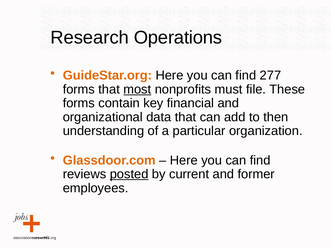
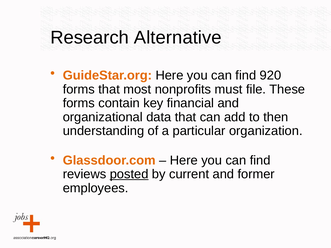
Operations: Operations -> Alternative (178, 38)
277: 277 -> 920 (270, 75)
most underline: present -> none (137, 89)
